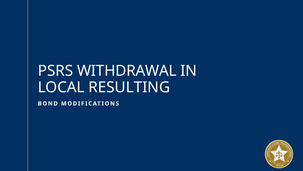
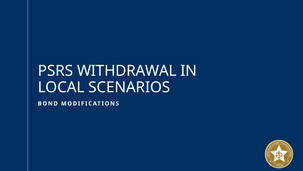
RESULTING: RESULTING -> SCENARIOS (129, 87)
